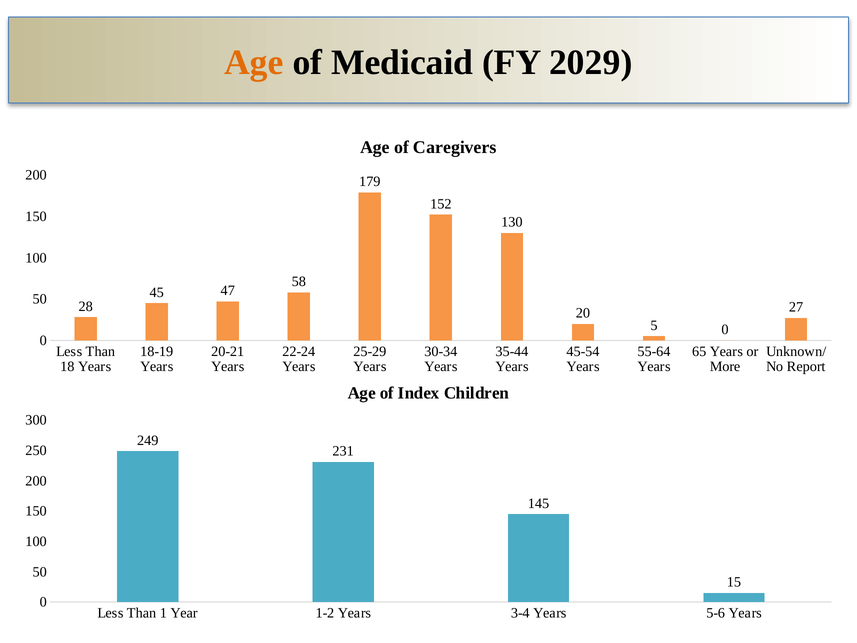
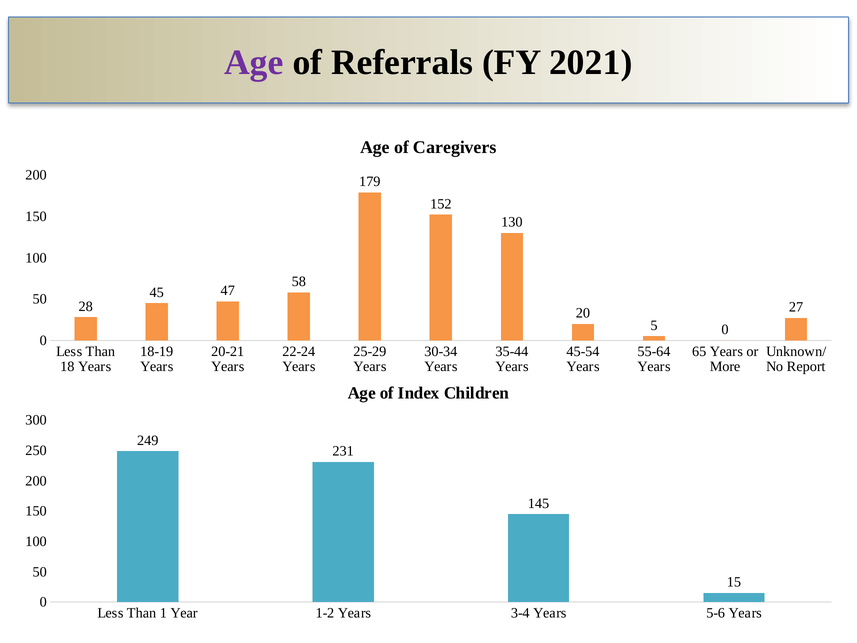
Age colour: orange -> purple (254, 62)
Medicaid: Medicaid -> Referrals (402, 62)
2029: 2029 -> 2021 (591, 62)
